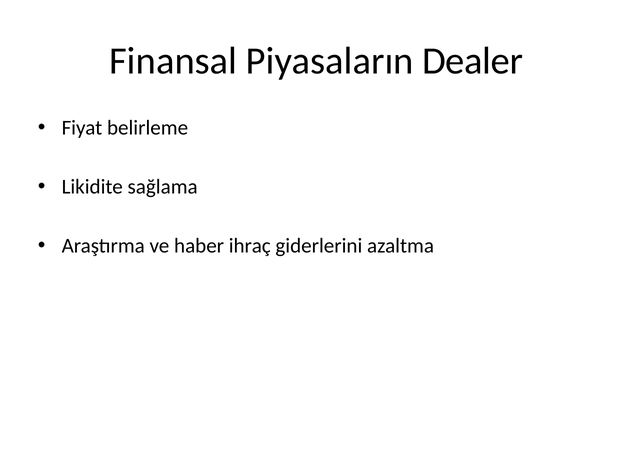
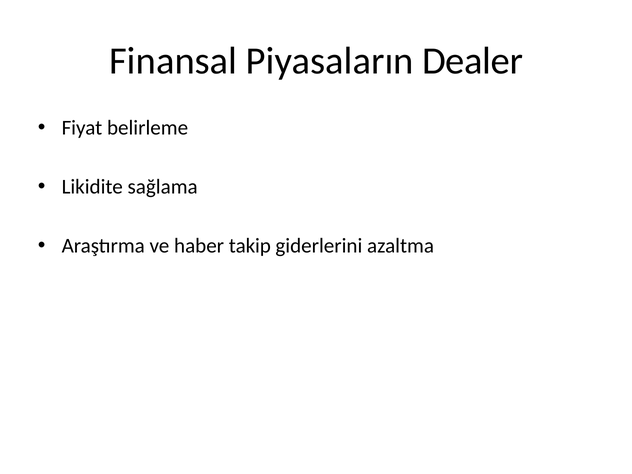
ihraç: ihraç -> takip (250, 246)
